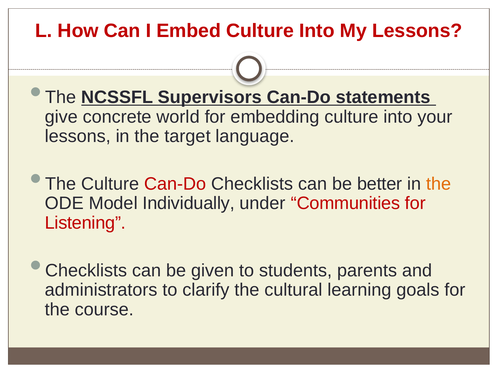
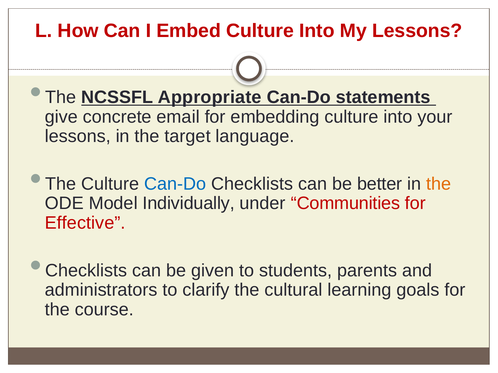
Supervisors: Supervisors -> Appropriate (210, 97)
world: world -> email (178, 117)
Can-Do colour: red -> blue (175, 184)
Listening: Listening -> Effective (85, 223)
